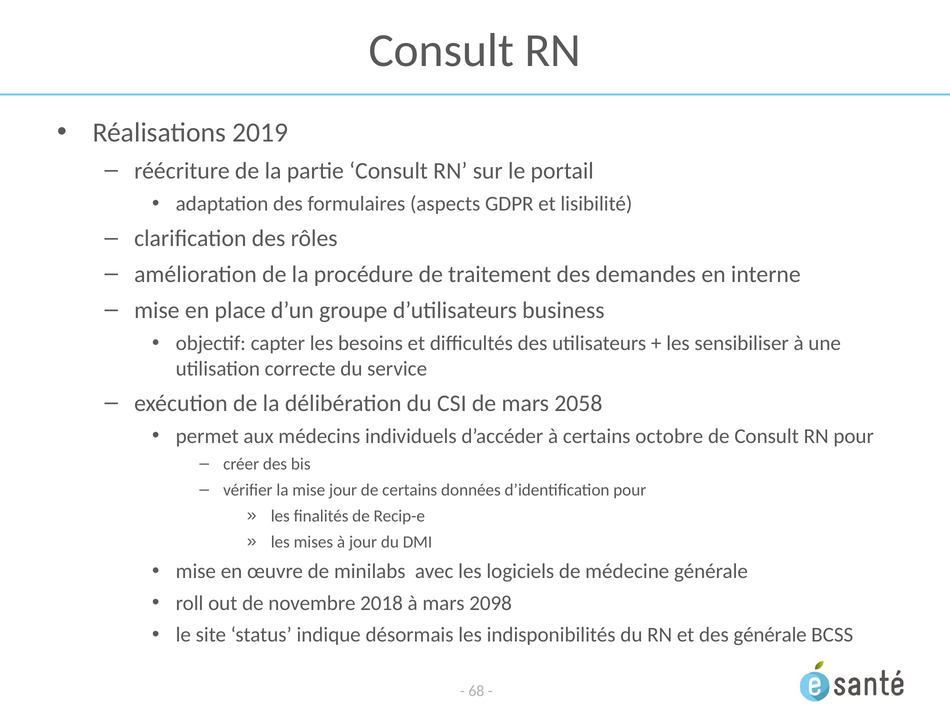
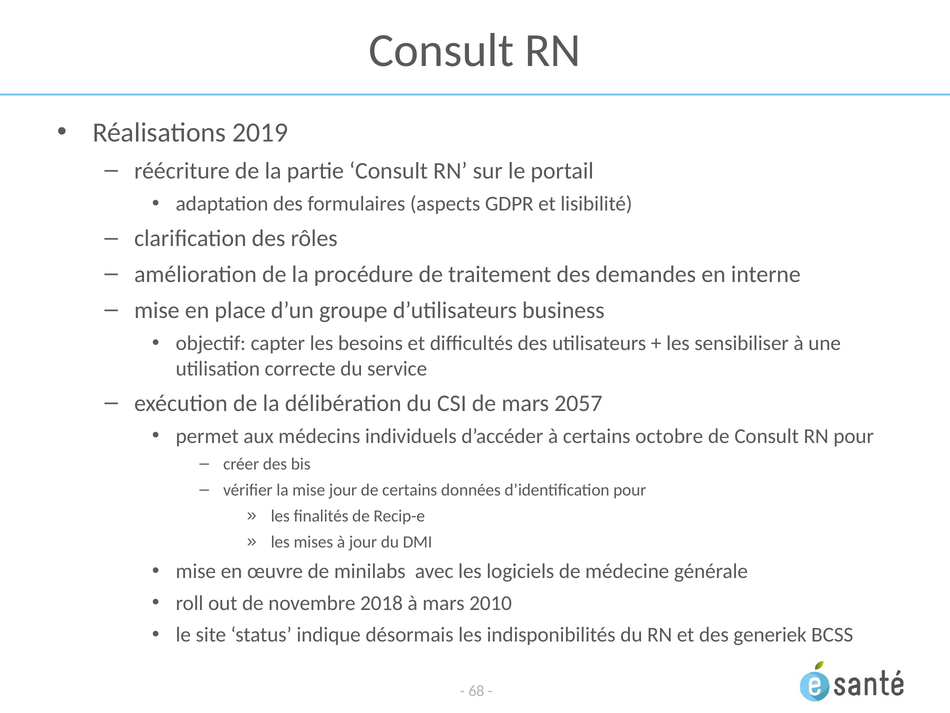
2058: 2058 -> 2057 (578, 403)
2098: 2098 -> 2010 (491, 603)
des générale: générale -> generiek (770, 634)
